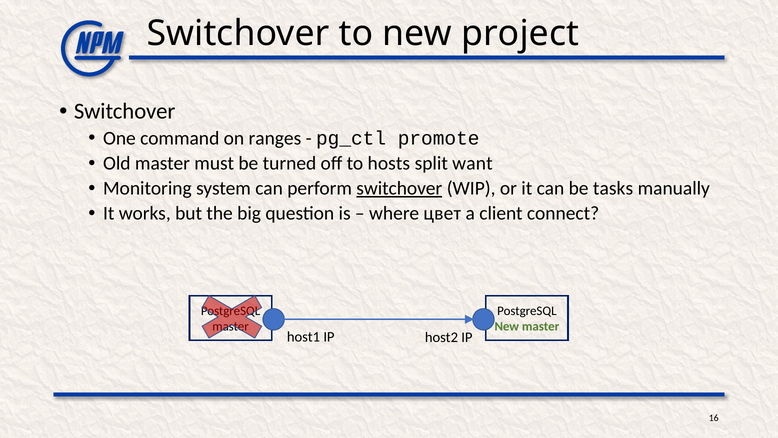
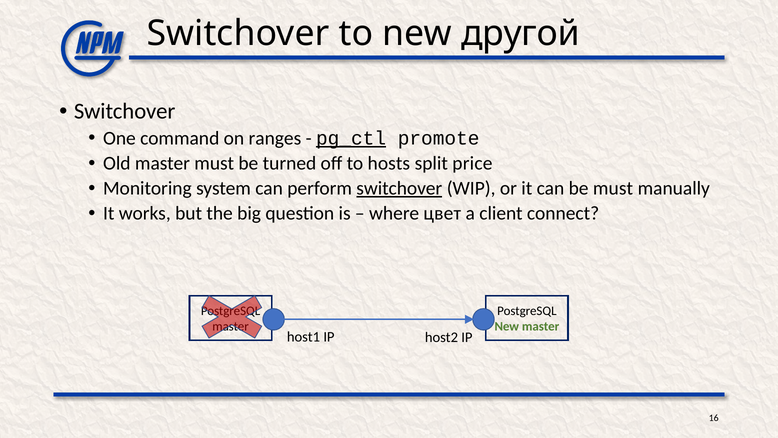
project: project -> другой (520, 33)
pg_ctl underline: none -> present (351, 138)
want: want -> price (472, 163)
be tasks: tasks -> must (613, 188)
